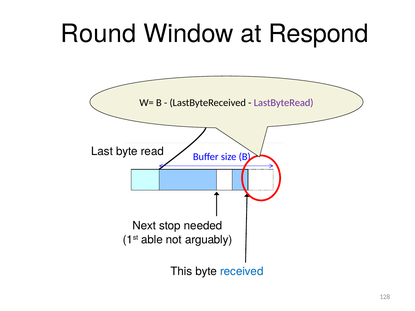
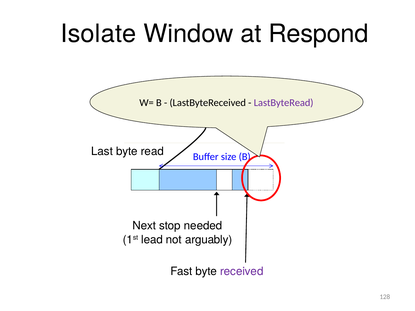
Round: Round -> Isolate (98, 34)
able: able -> lead (152, 240)
This: This -> Fast (181, 272)
received colour: blue -> purple (242, 272)
